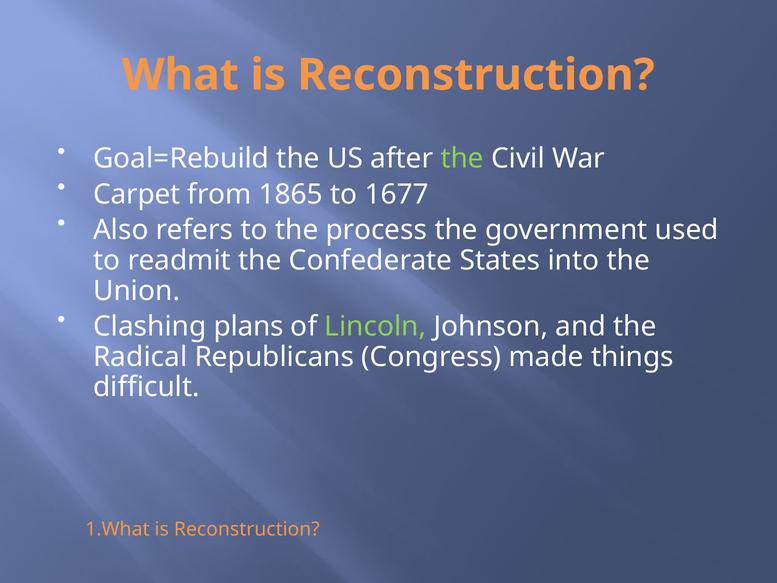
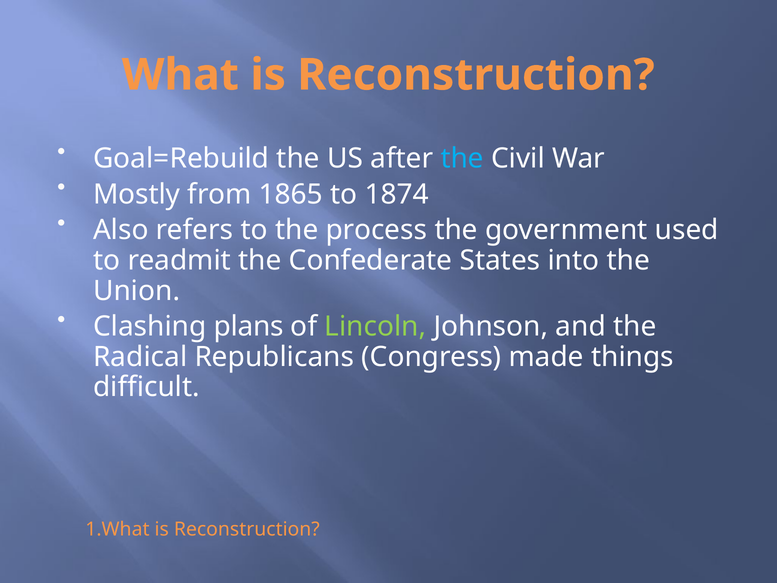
the colour: light green -> light blue (462, 159)
Carpet: Carpet -> Mostly (137, 194)
1677: 1677 -> 1874 (397, 194)
